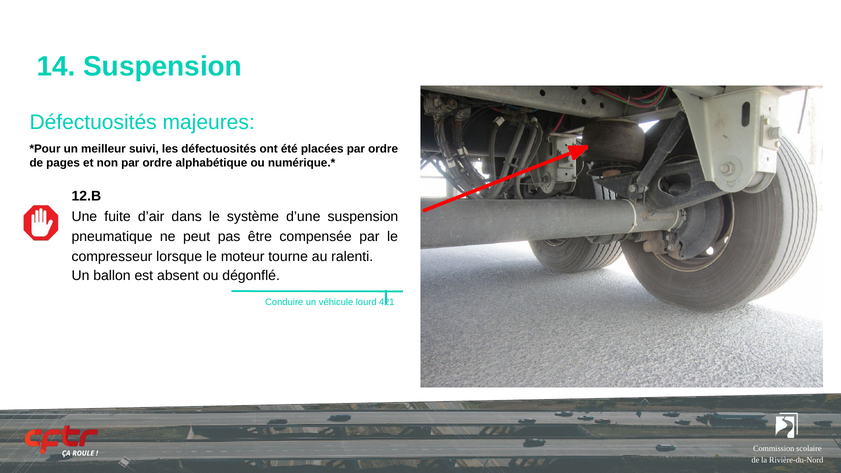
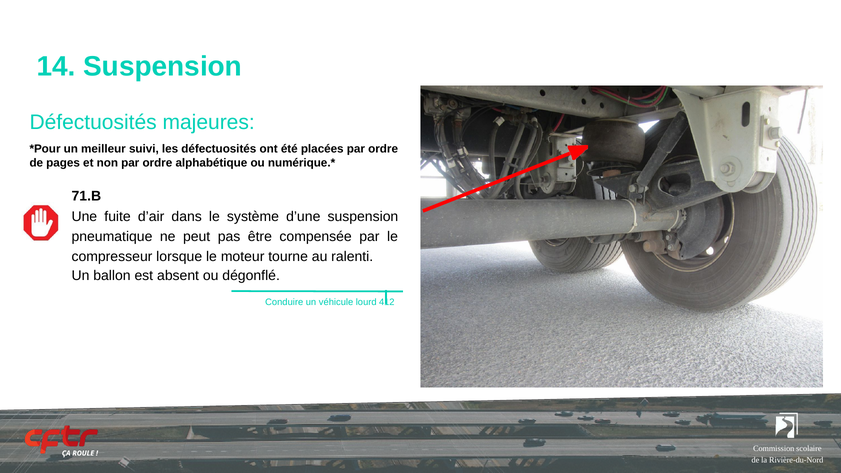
12.B: 12.B -> 71.B (86, 196)
421: 421 -> 412 (387, 302)
